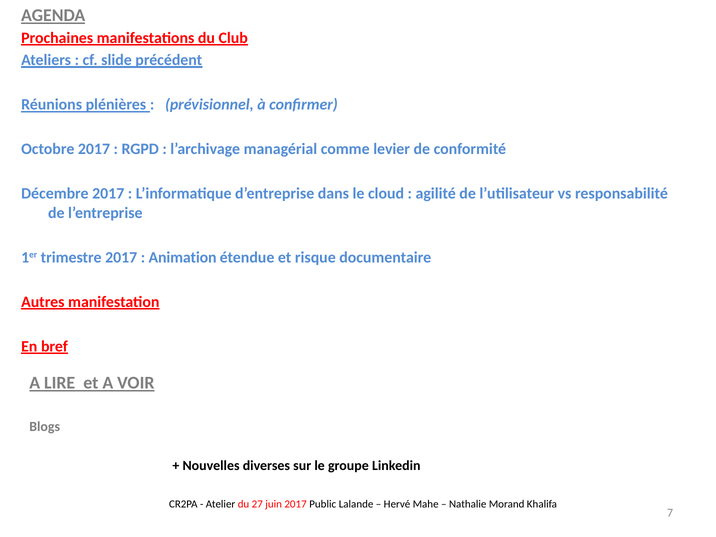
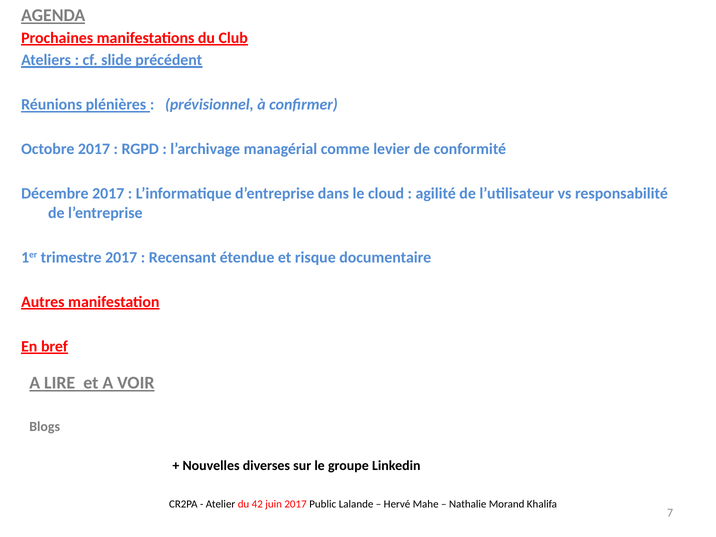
Animation: Animation -> Recensant (183, 257)
27: 27 -> 42 (257, 504)
